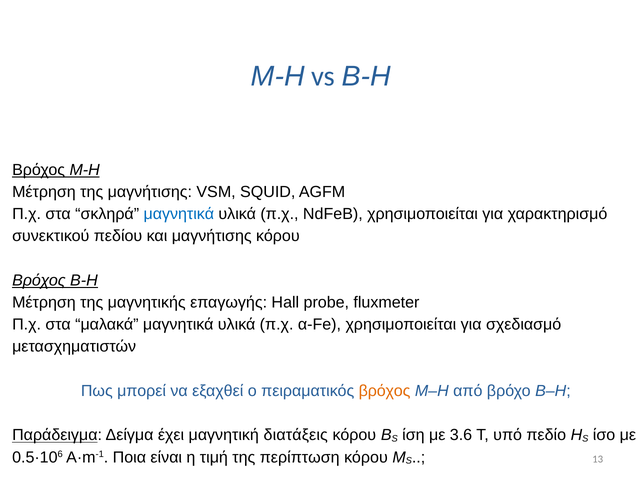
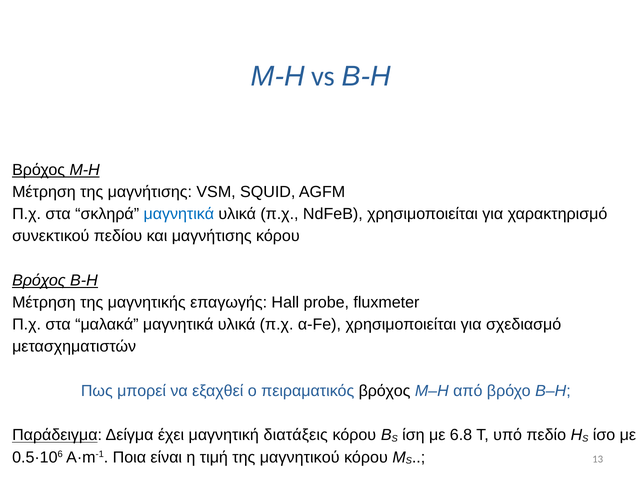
βρόχος colour: orange -> black (385, 391)
3.6: 3.6 -> 6.8 (461, 436)
περίπτωση: περίπτωση -> μαγνητικού (300, 458)
